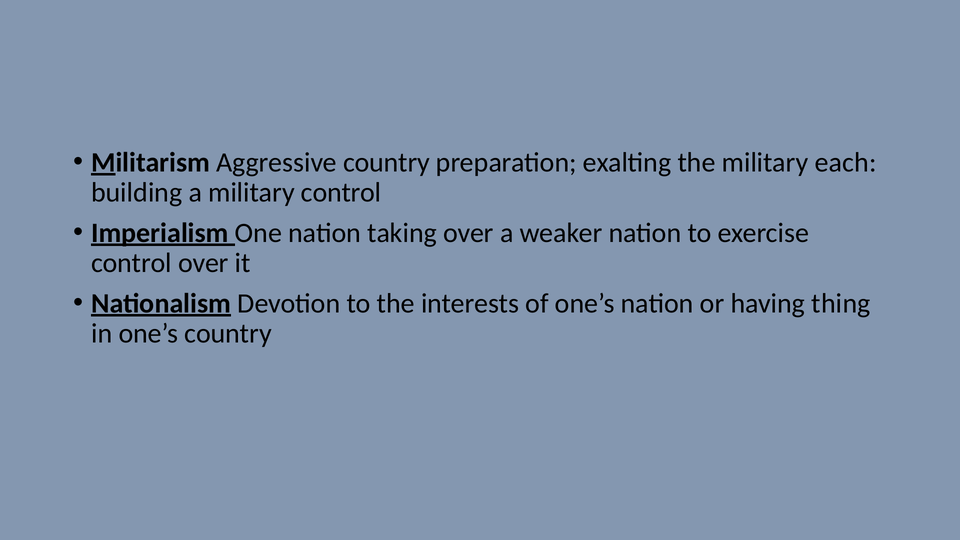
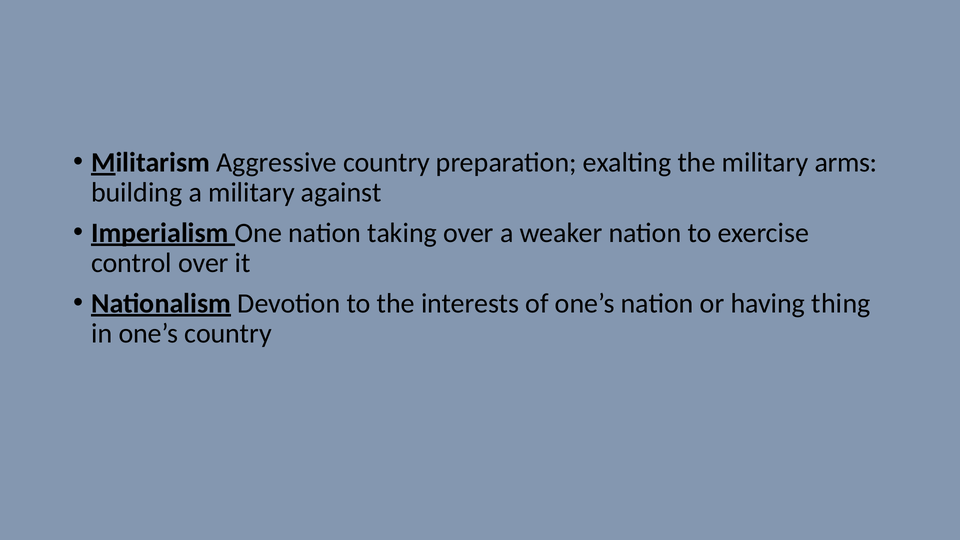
each: each -> arms (846, 162)
military control: control -> against (341, 193)
